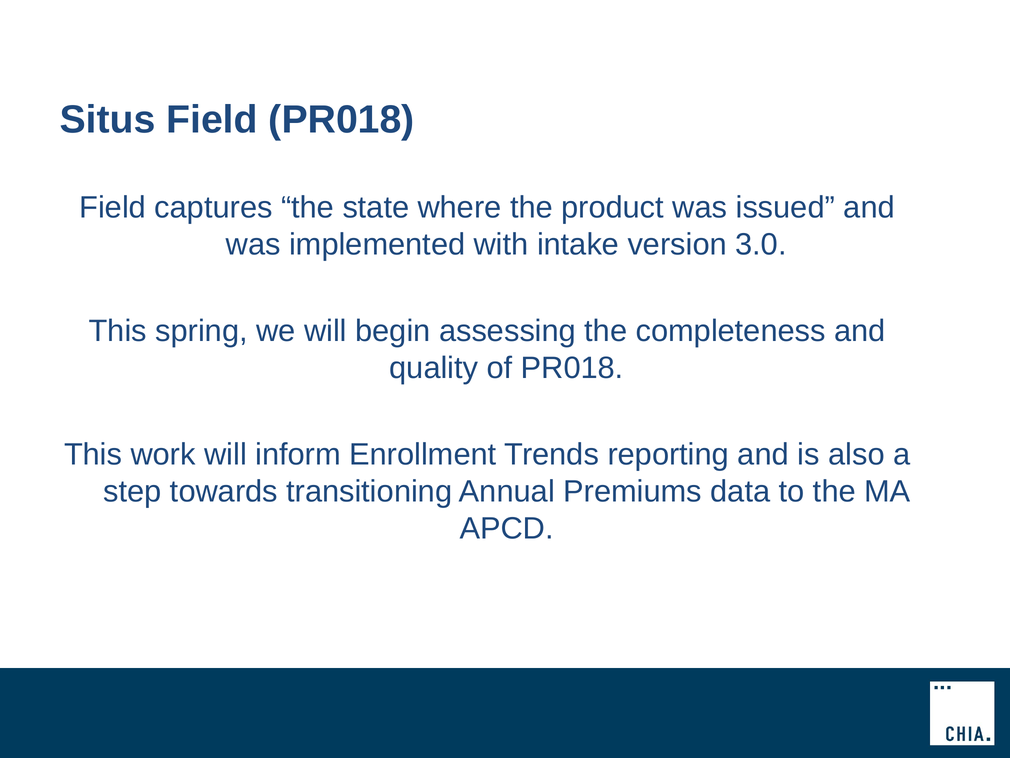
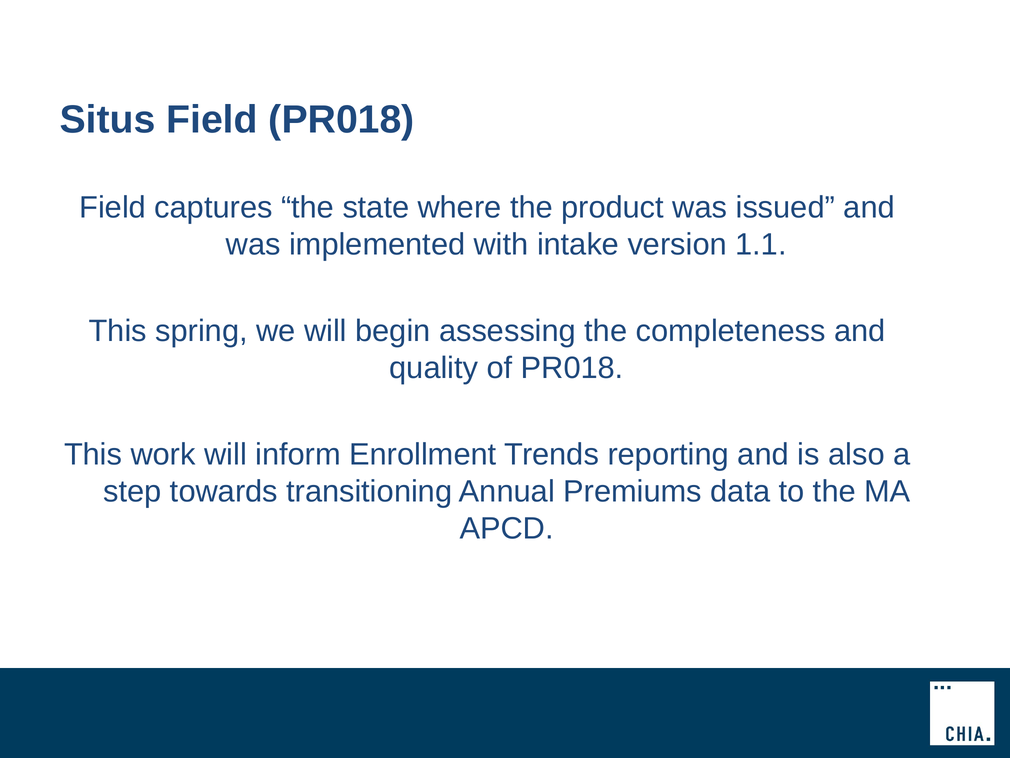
3.0: 3.0 -> 1.1 (761, 245)
